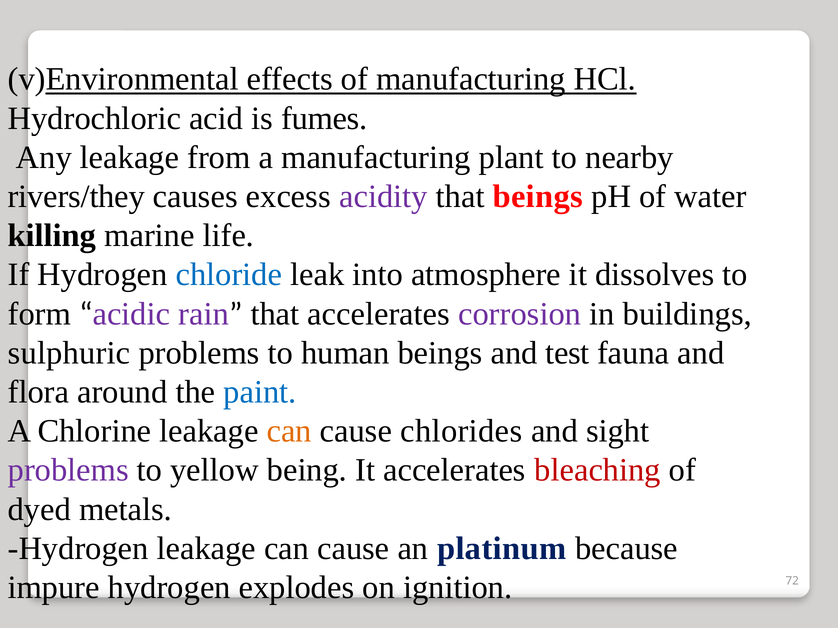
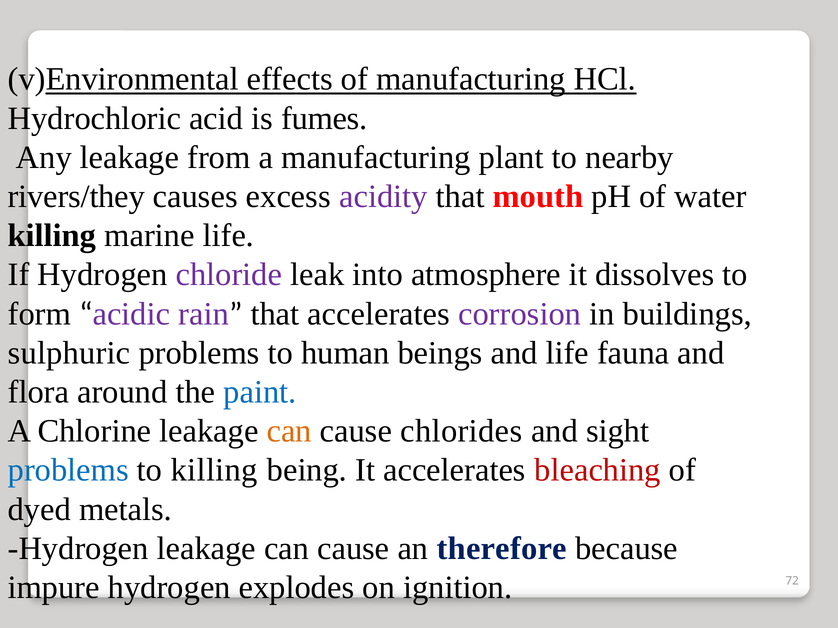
that beings: beings -> mouth (538, 197)
chloride colour: blue -> purple (229, 275)
and test: test -> life (567, 353)
problems colour: purple -> blue (68, 471)
to yellow: yellow -> killing (214, 471)
platinum: platinum -> therefore (502, 549)
